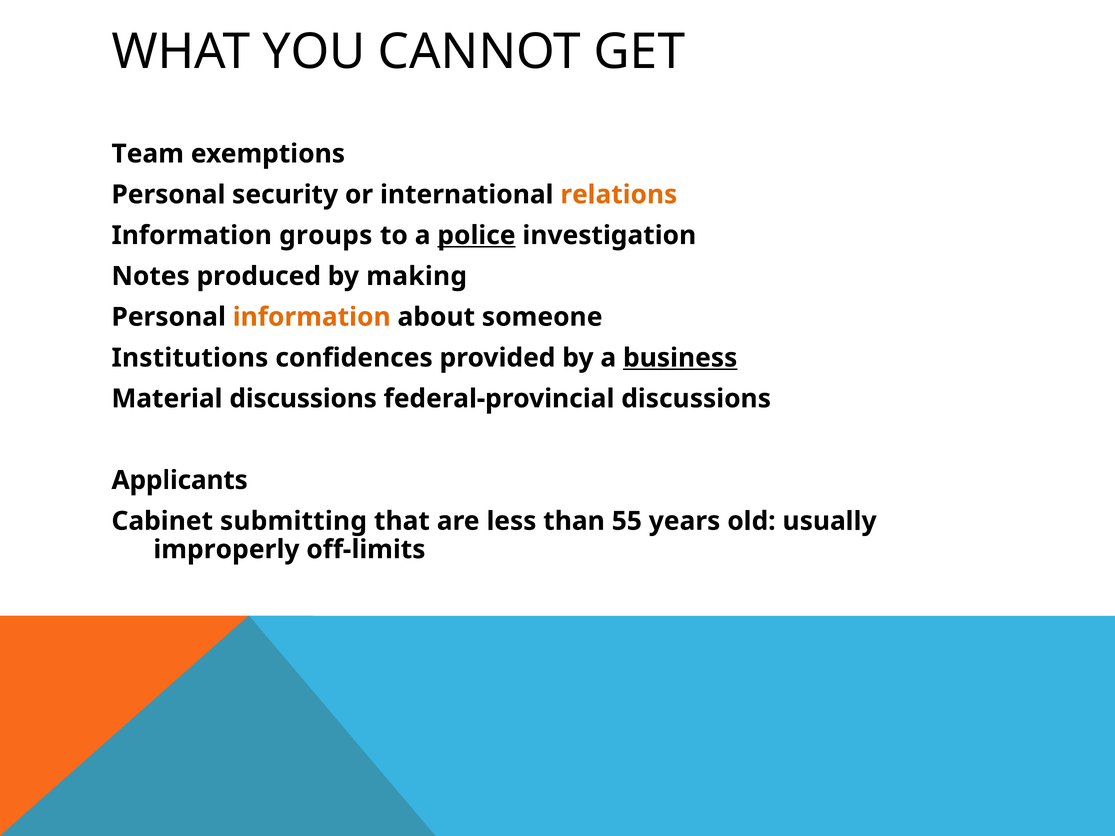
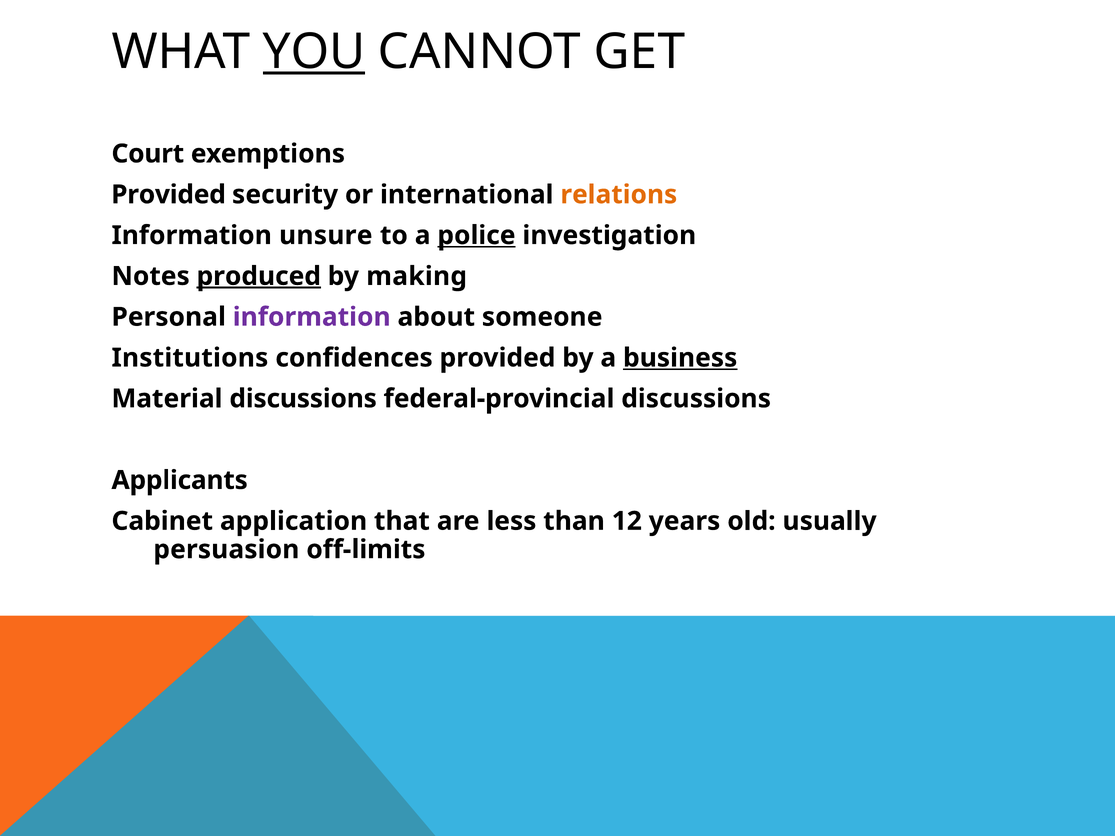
YOU underline: none -> present (314, 52)
Team: Team -> Court (148, 154)
Personal: Personal -> Provided (168, 195)
groups: groups -> unsure (326, 235)
produced underline: none -> present (259, 276)
information colour: orange -> purple (312, 317)
submitting: submitting -> application (294, 521)
55: 55 -> 12 (627, 521)
improperly: improperly -> persuasion (226, 550)
